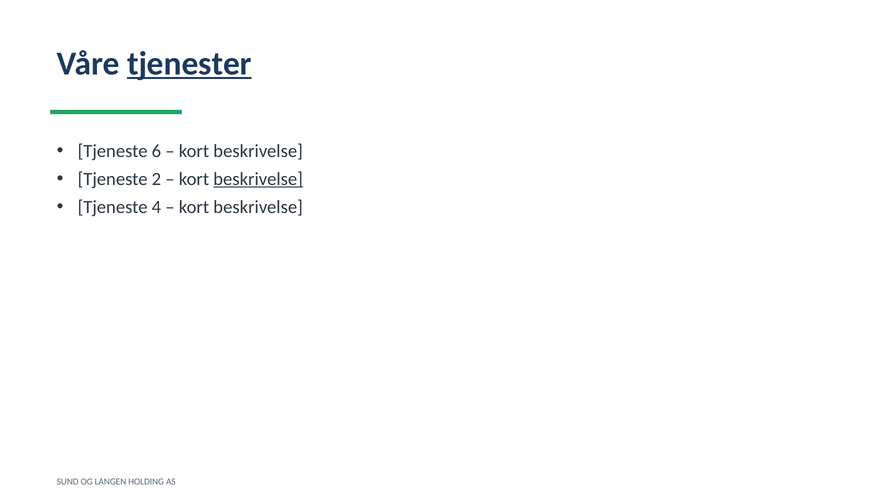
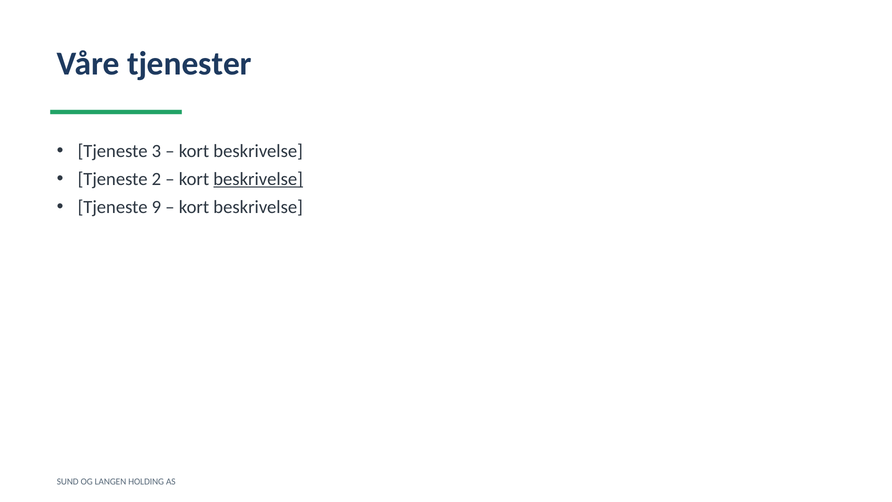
tjenester underline: present -> none (189, 64)
6: 6 -> 3 (156, 151)
4: 4 -> 9 (156, 207)
